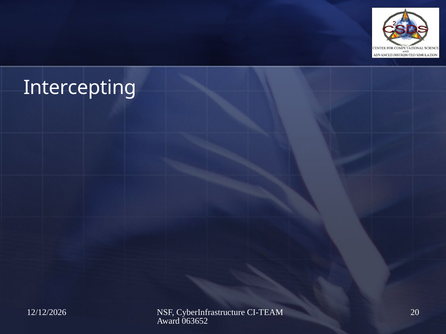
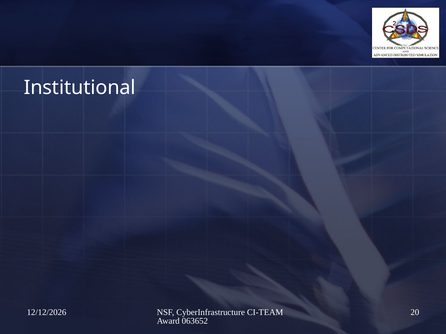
Intercepting: Intercepting -> Institutional (80, 88)
